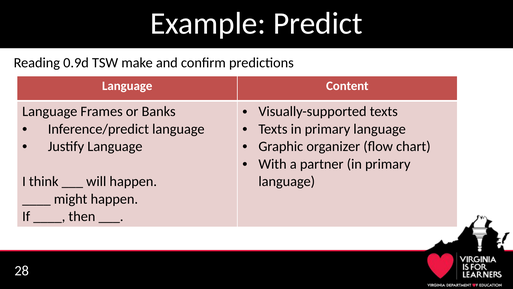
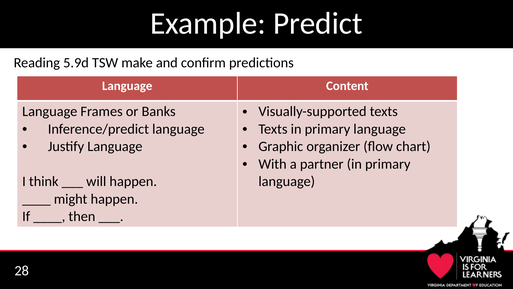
0.9d: 0.9d -> 5.9d (76, 63)
